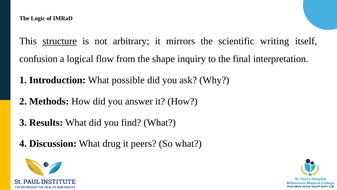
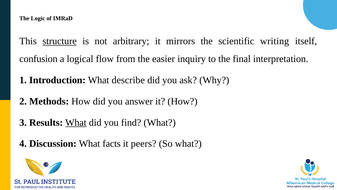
shape: shape -> easier (164, 59)
possible: possible -> describe (128, 80)
What underline: none -> present (76, 122)
drug: drug -> facts (112, 143)
